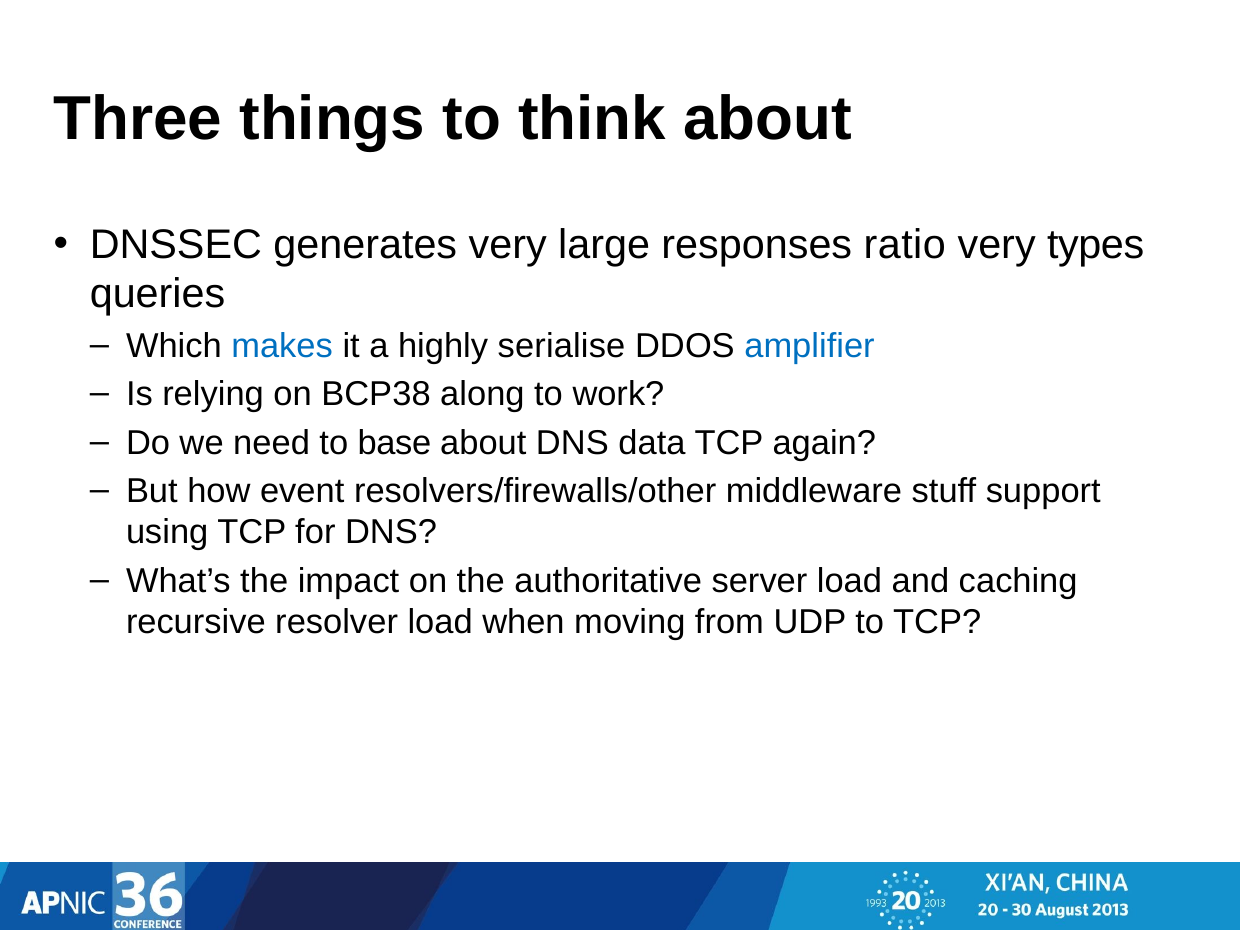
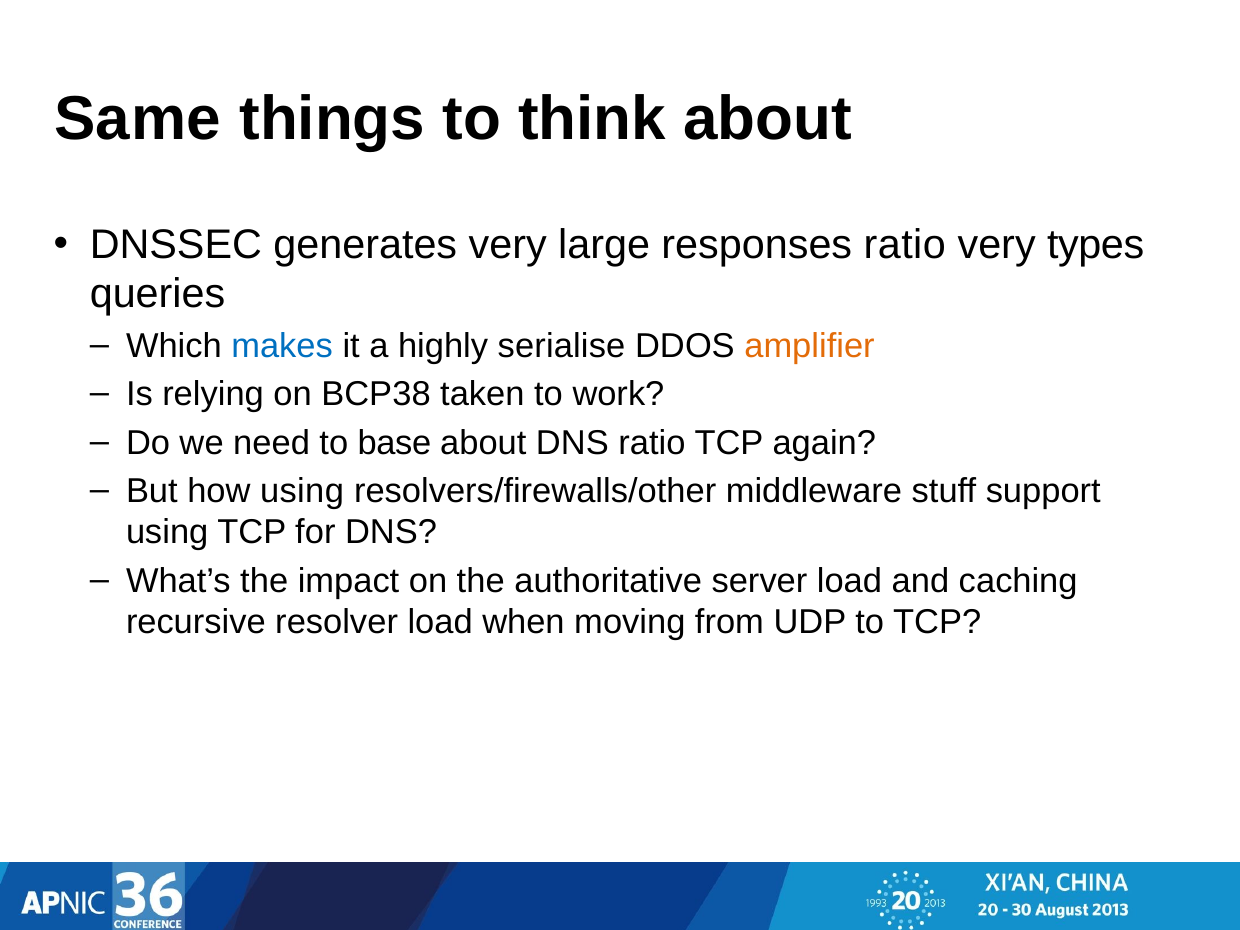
Three: Three -> Same (138, 119)
amplifier colour: blue -> orange (810, 346)
along: along -> taken (482, 395)
DNS data: data -> ratio (652, 443)
how event: event -> using (302, 491)
